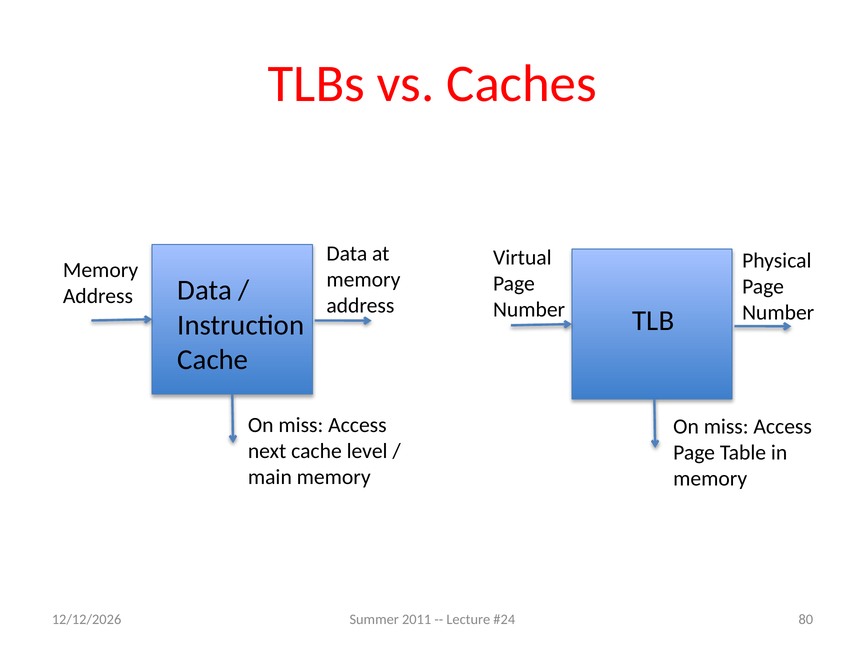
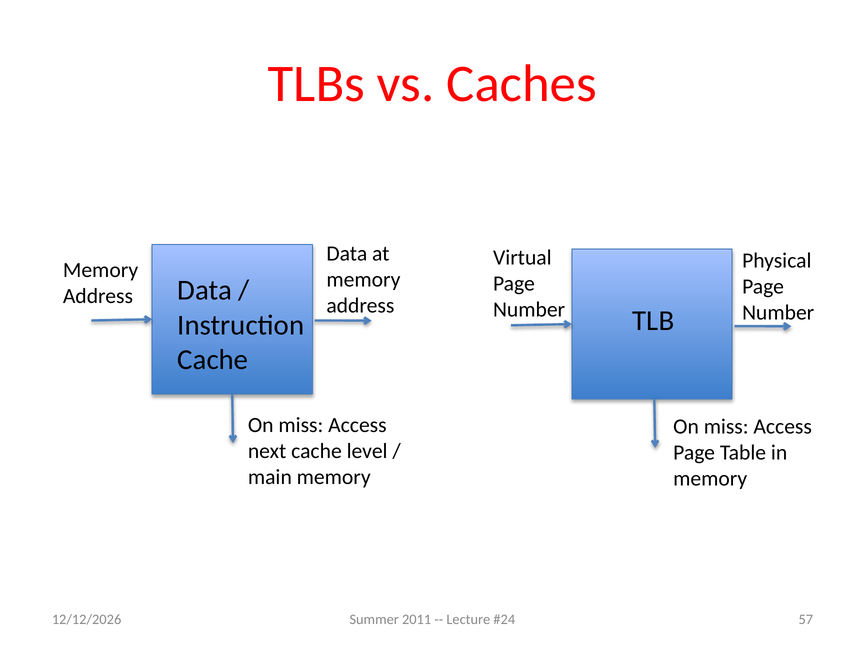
80: 80 -> 57 (806, 619)
